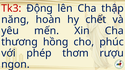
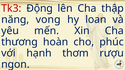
hoàn: hoàn -> vong (48, 20)
chết: chết -> loan (96, 20)
hồng: hồng -> hoàn (56, 42)
phép: phép -> hạnh (39, 53)
